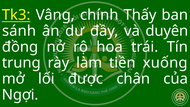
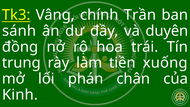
Thấy: Thấy -> Trần (140, 15)
được: được -> phán (86, 79)
Ngợi: Ngợi -> Kinh (20, 95)
